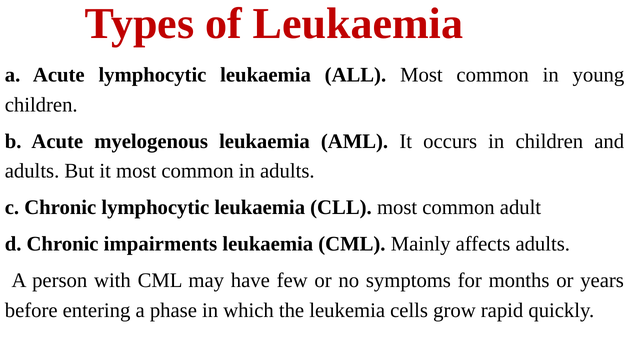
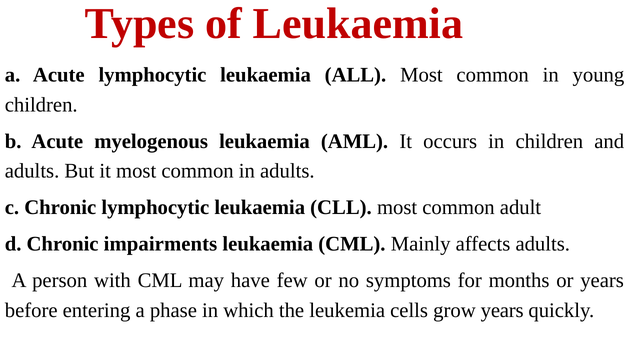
grow rapid: rapid -> years (502, 310)
